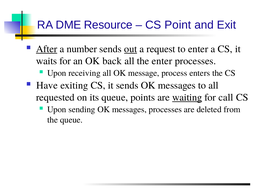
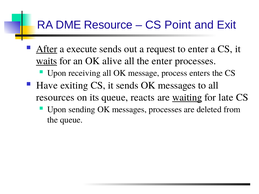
number: number -> execute (82, 49)
out underline: present -> none (131, 49)
waits underline: none -> present (47, 61)
back: back -> alive (112, 61)
requested: requested -> resources (55, 98)
points: points -> reacts (143, 98)
call: call -> late (226, 98)
